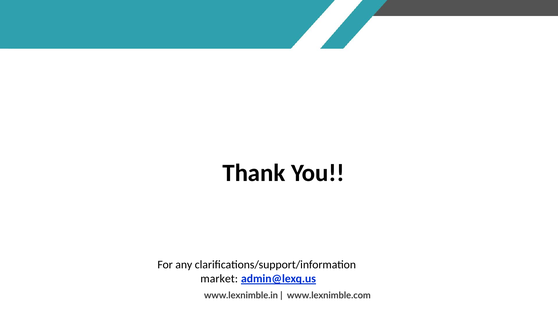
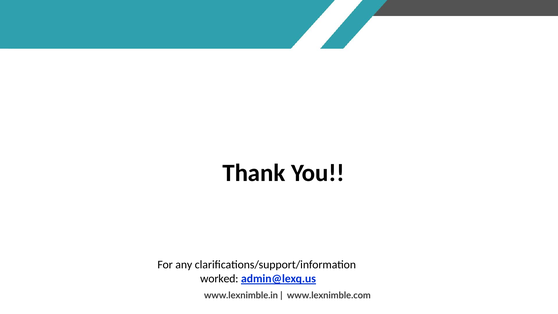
market: market -> worked (219, 279)
